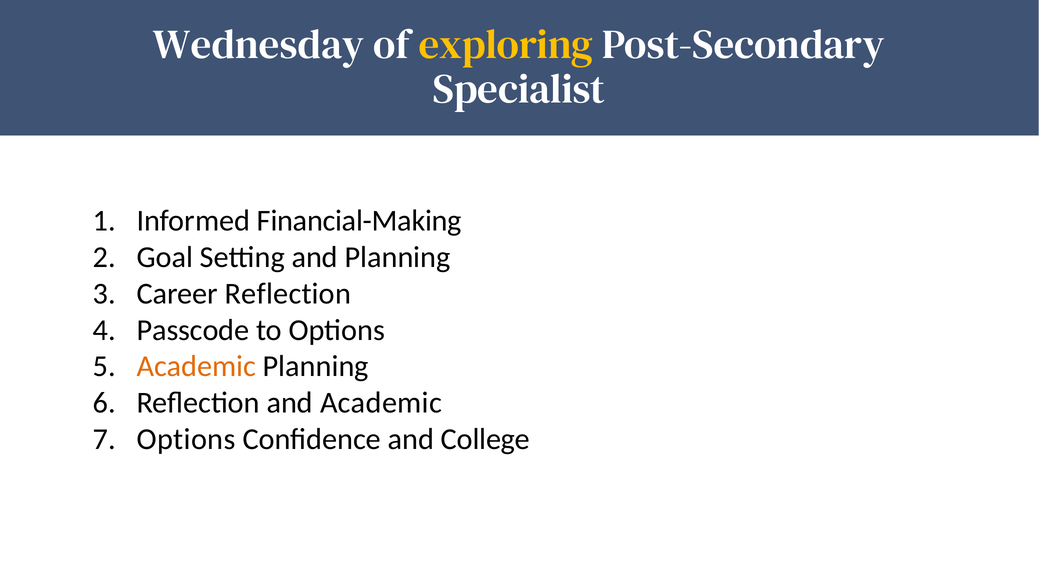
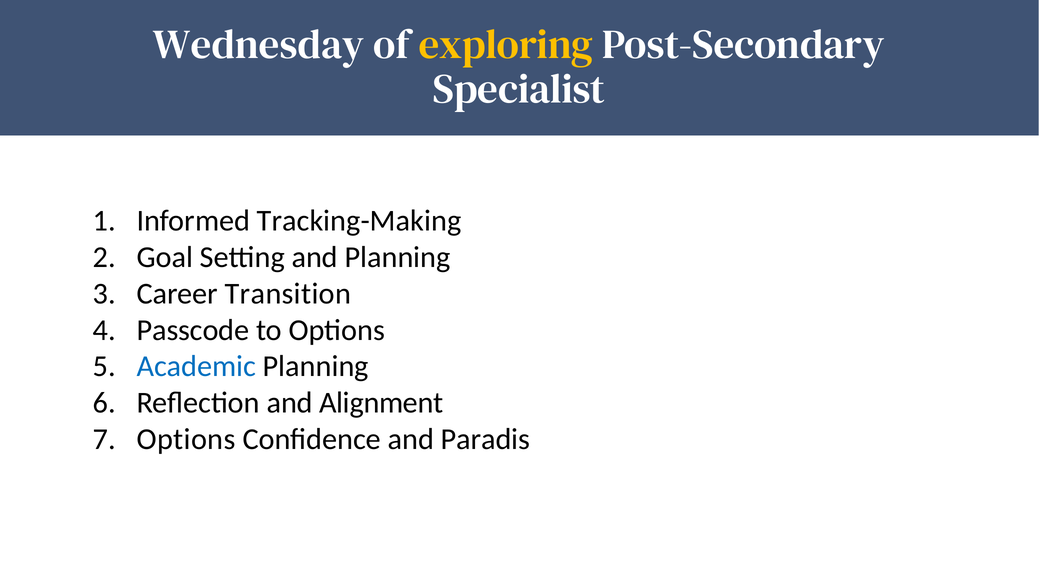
Financial-Making: Financial-Making -> Tracking-Making (359, 221)
Career Reflection: Reflection -> Transition (288, 293)
Academic colour: orange -> blue (196, 366)
and Academic: Academic -> Alignment (381, 403)
College: College -> Paradis (485, 439)
